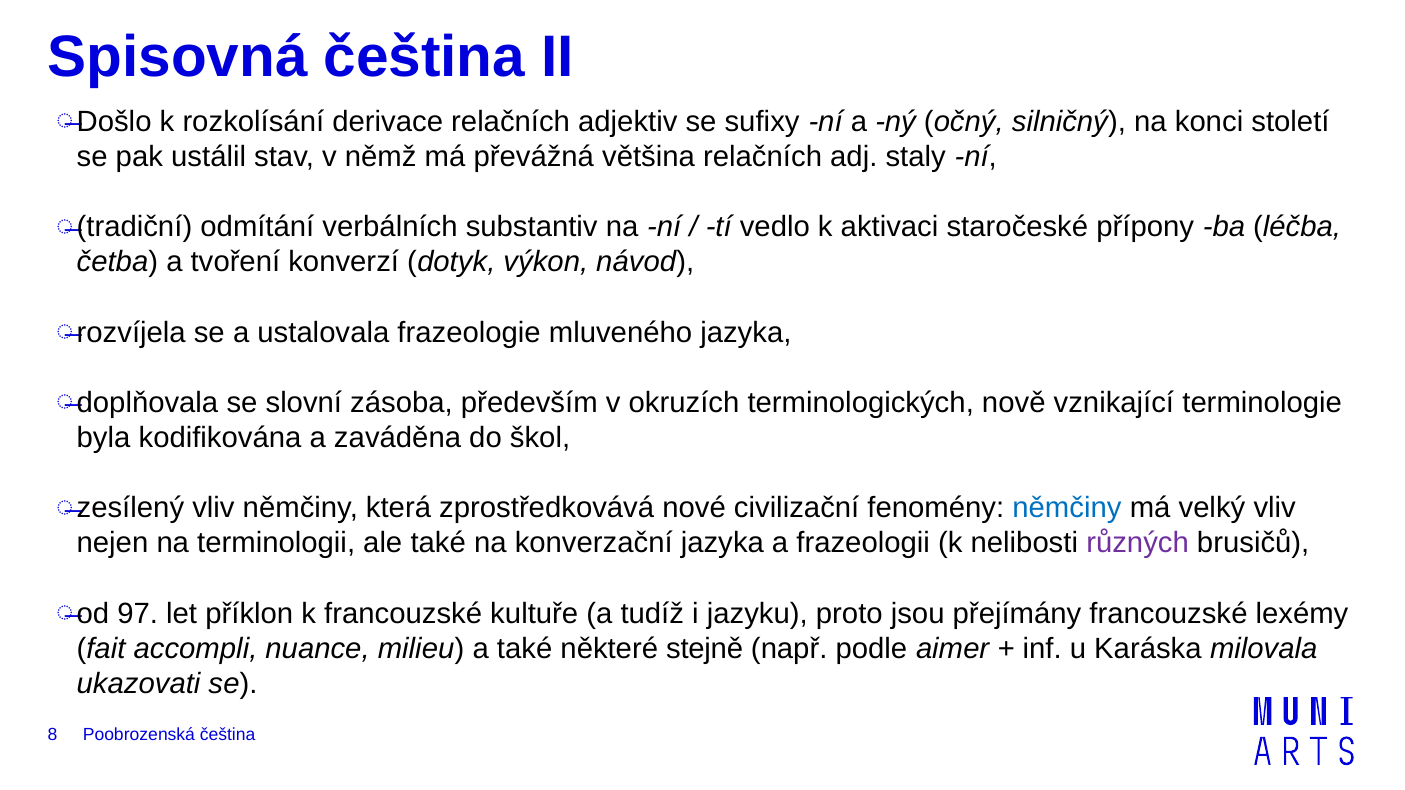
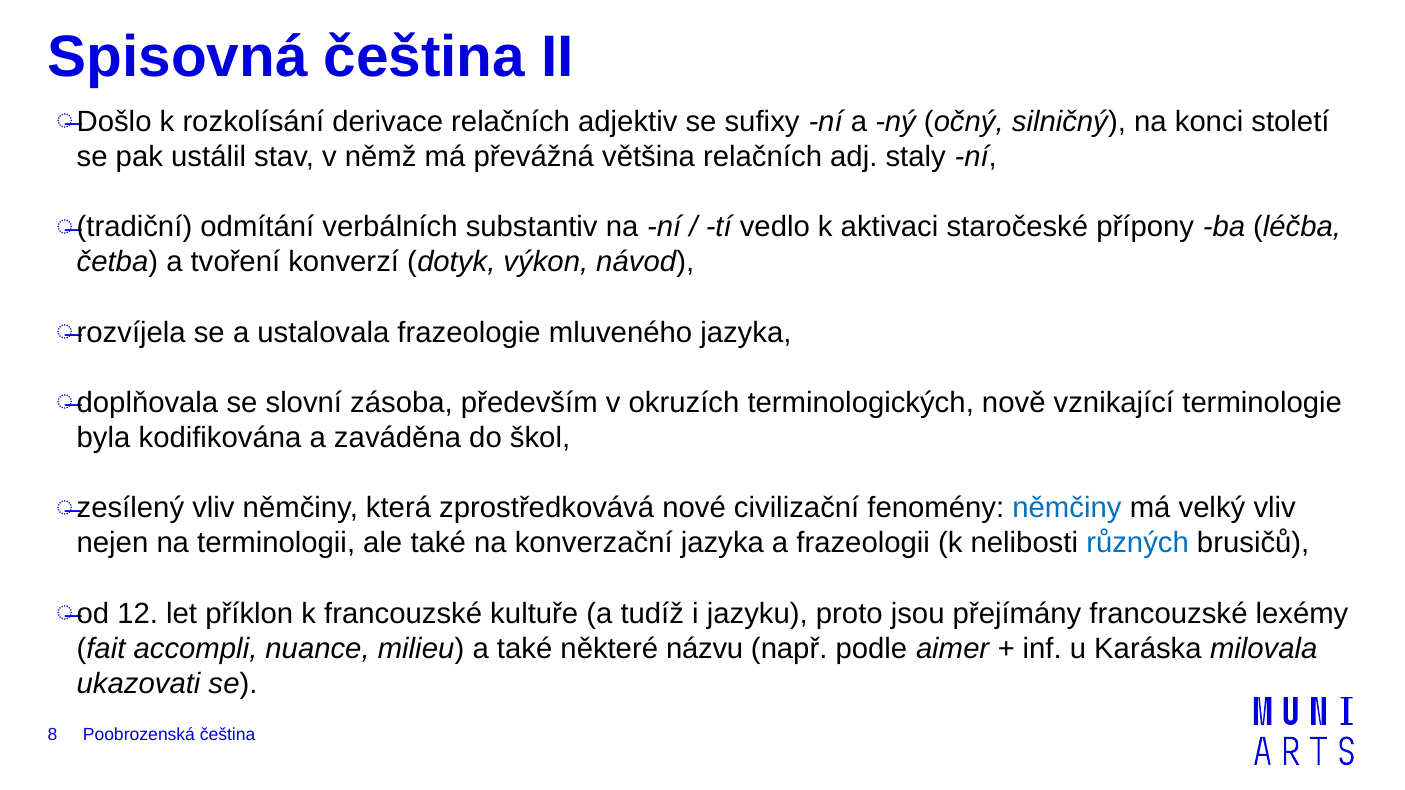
různých colour: purple -> blue (1138, 543)
97: 97 -> 12 (138, 614)
stejně: stejně -> názvu (705, 649)
